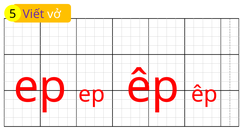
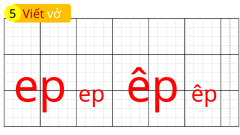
Viết colour: purple -> red (33, 14)
